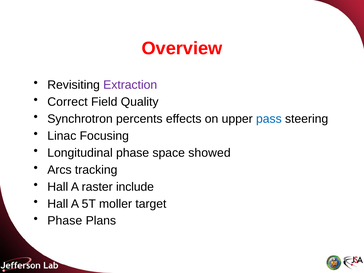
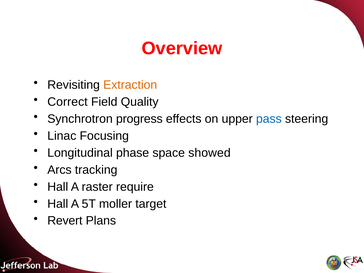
Extraction colour: purple -> orange (130, 85)
percents: percents -> progress (139, 119)
include: include -> require (135, 187)
Phase: Phase -> Revert (65, 221)
